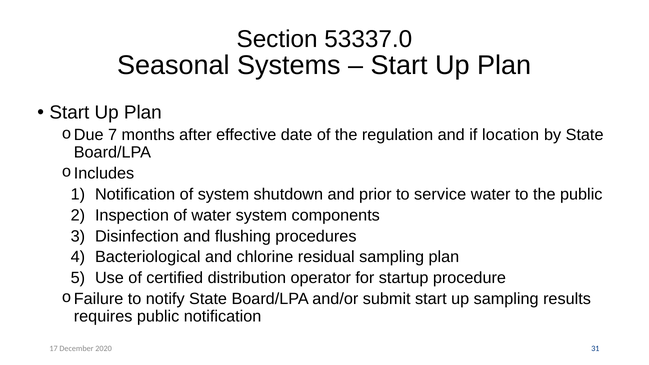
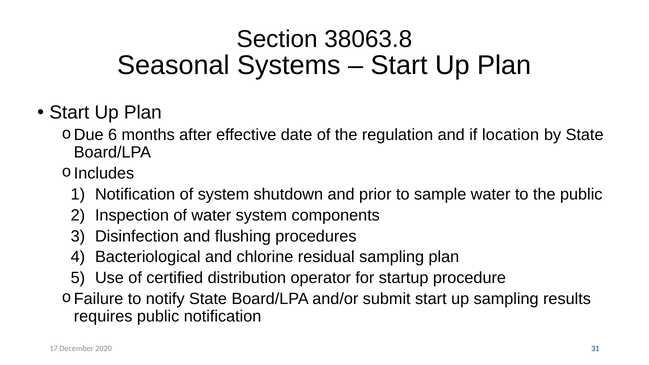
53337.0: 53337.0 -> 38063.8 (368, 39)
7: 7 -> 6 (113, 135)
service: service -> sample (440, 194)
